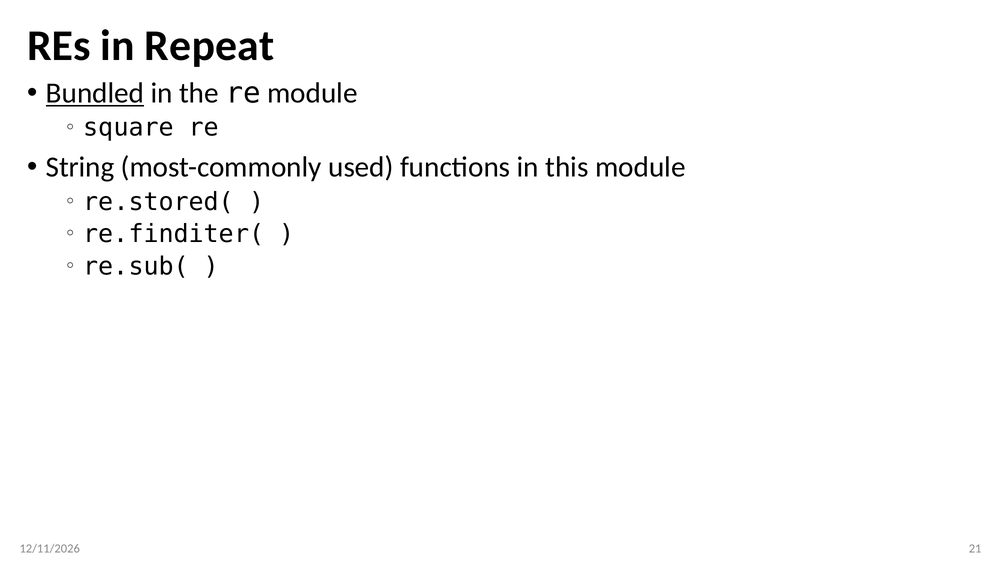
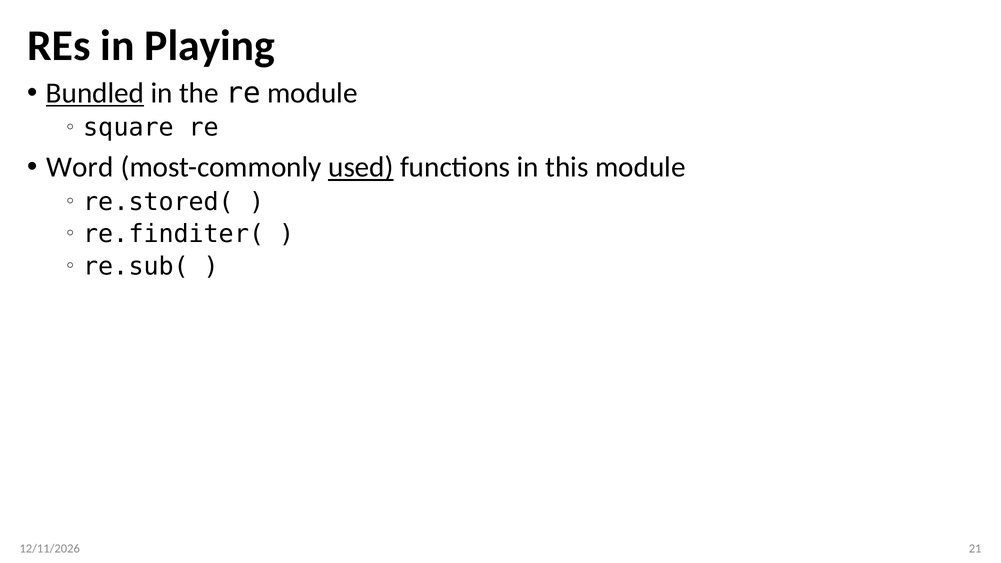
Repeat: Repeat -> Playing (210, 46)
String: String -> Word (80, 167)
used underline: none -> present (361, 167)
